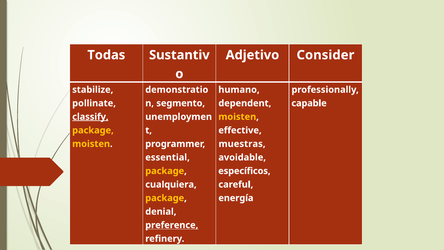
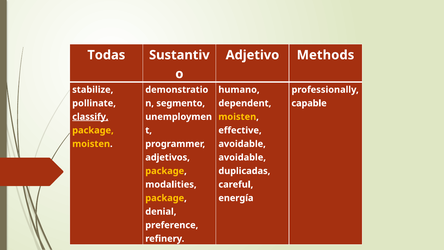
Consider: Consider -> Methods (325, 55)
muestras: muestras -> avoidable (242, 144)
essential: essential -> adjetivos (168, 157)
específicos: específicos -> duplicadas (244, 171)
cualquiera: cualquiera -> modalities (171, 184)
preference underline: present -> none (172, 225)
